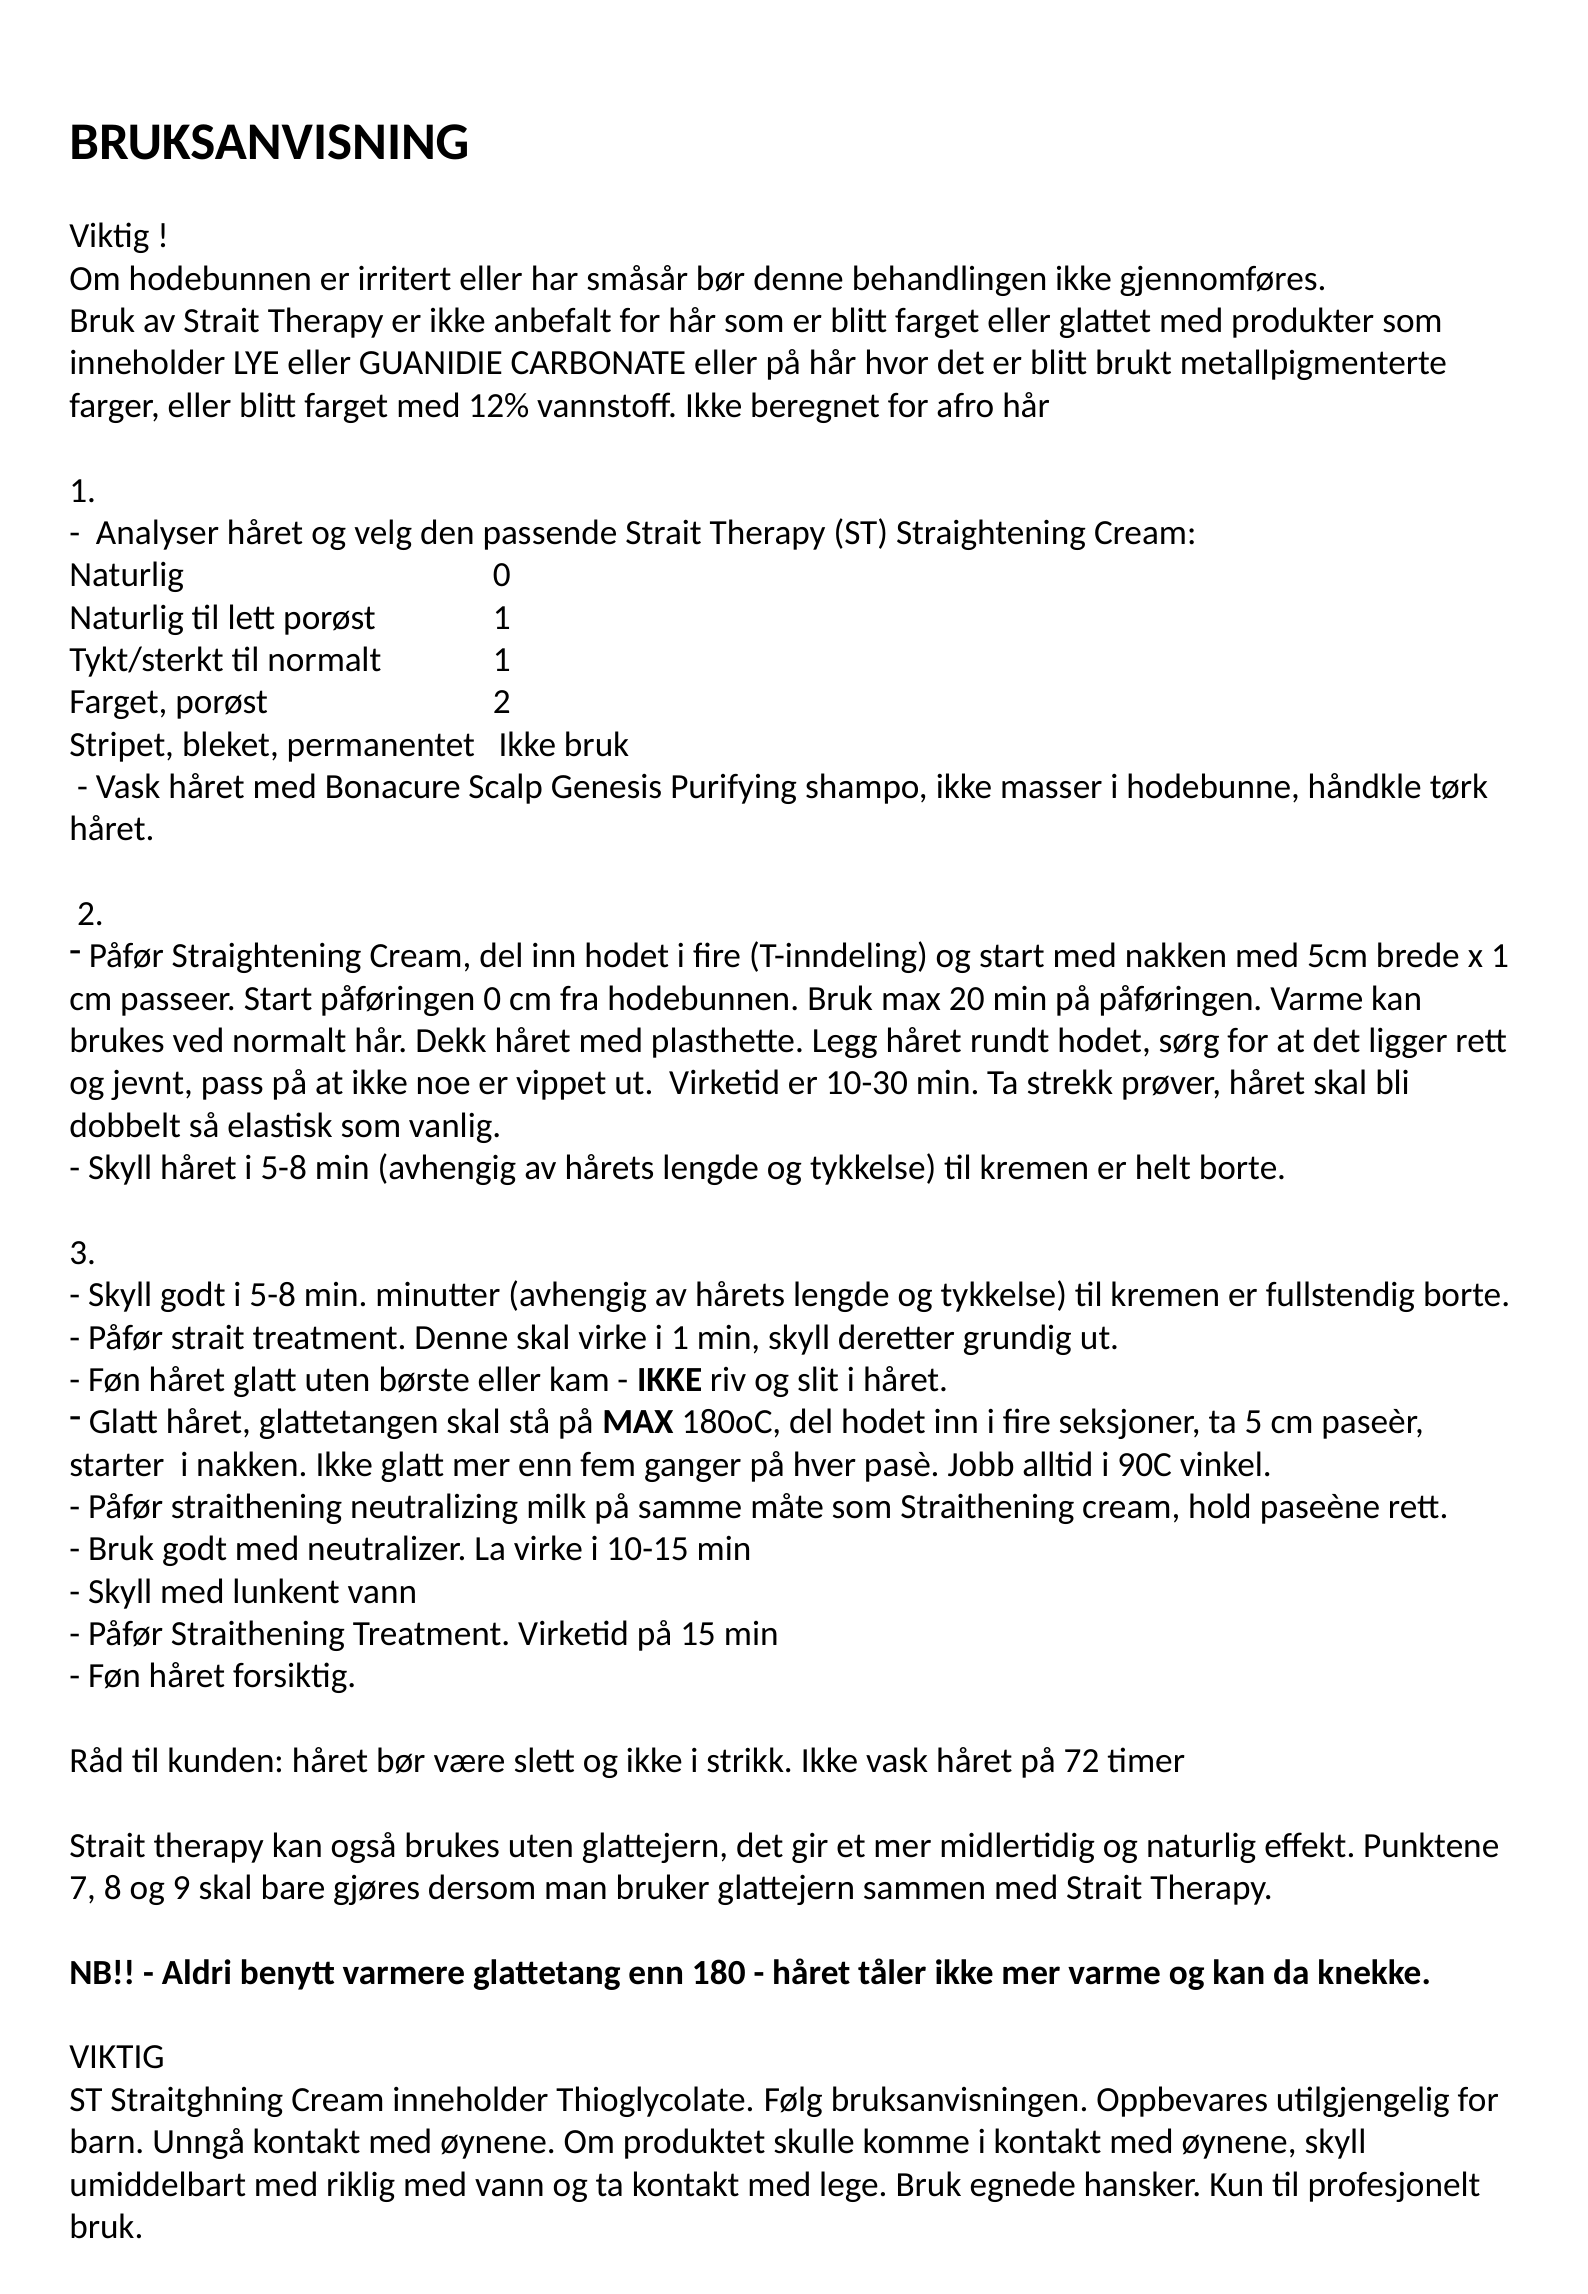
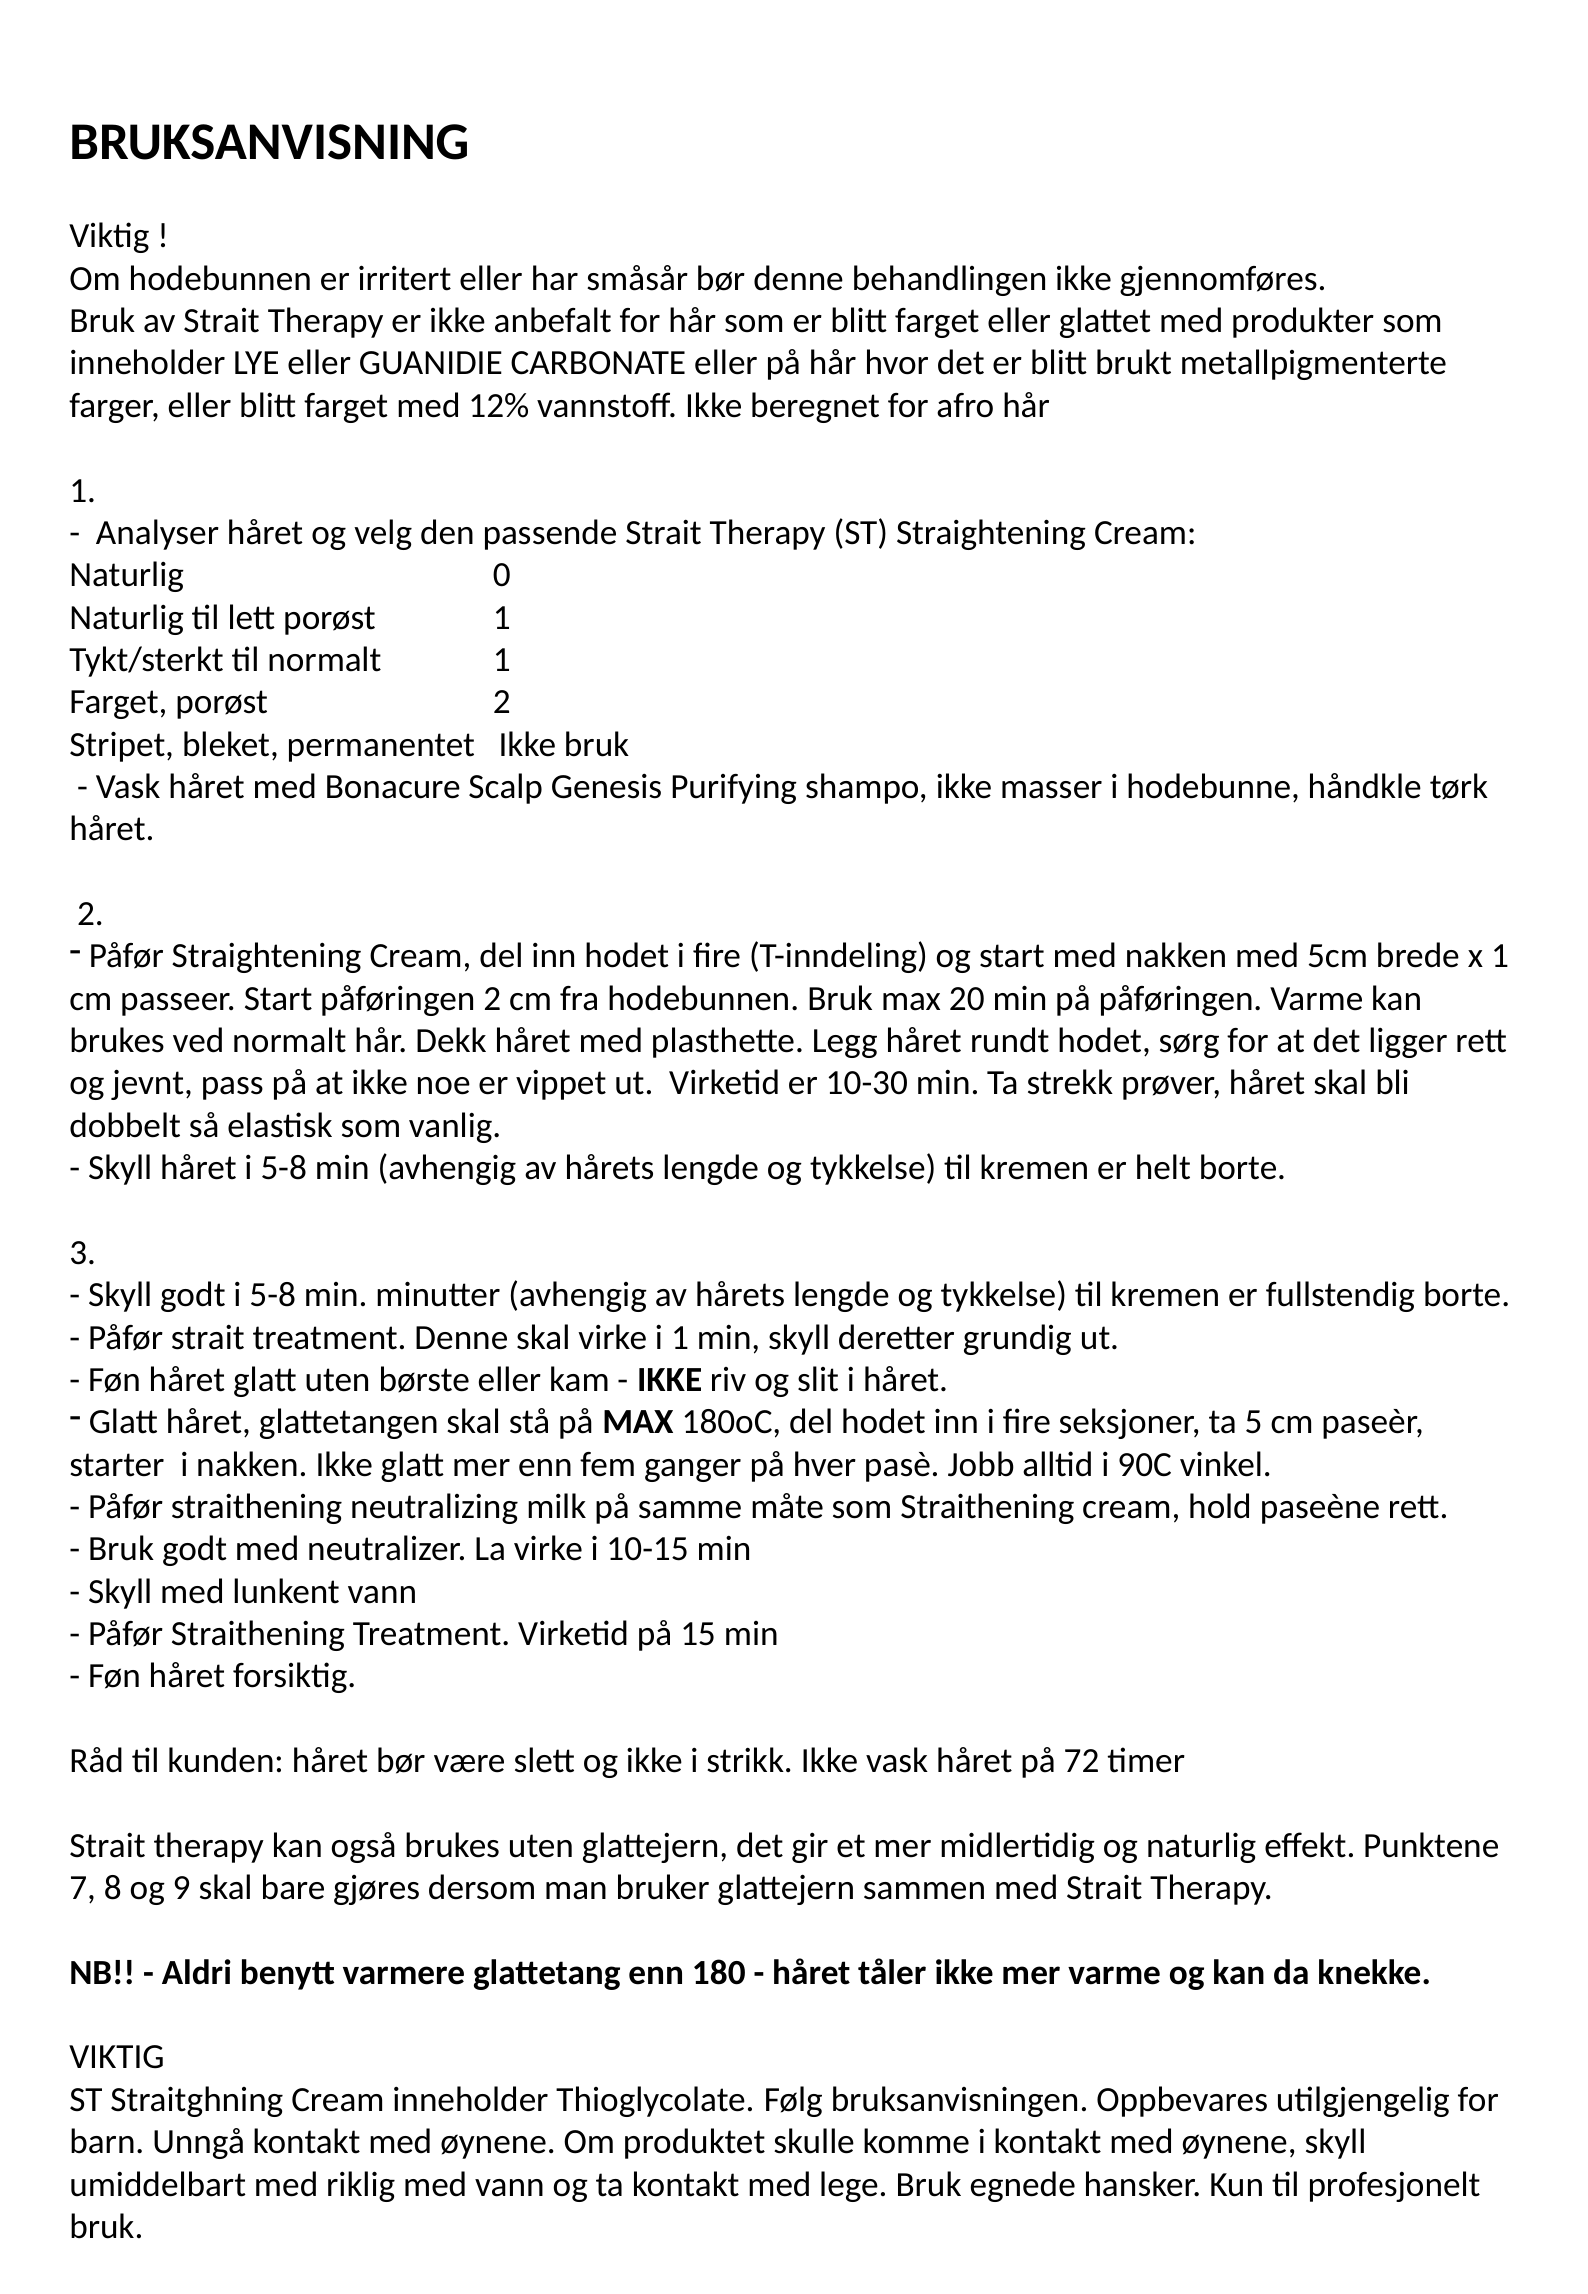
påføringen 0: 0 -> 2 (492, 999)
